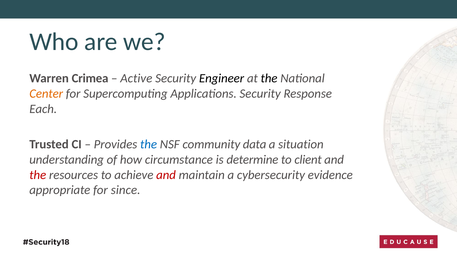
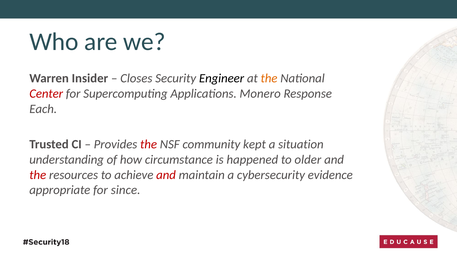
Crimea: Crimea -> Insider (90, 78)
Active: Active -> Closes (136, 78)
the colour: black -> orange (269, 78)
Center colour: orange -> red (46, 94)
Applications Security: Security -> Monero (260, 94)
the colour: blue -> red (149, 144)
data: data -> kept (254, 144)
determine: determine -> happened (252, 160)
client: client -> older (308, 160)
